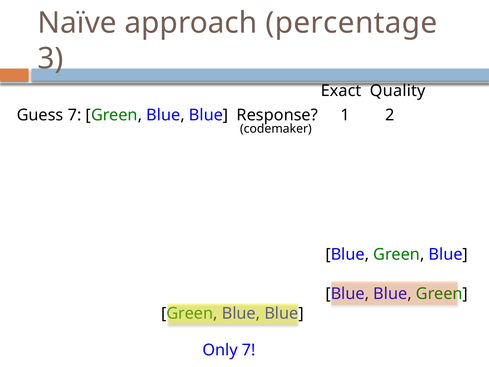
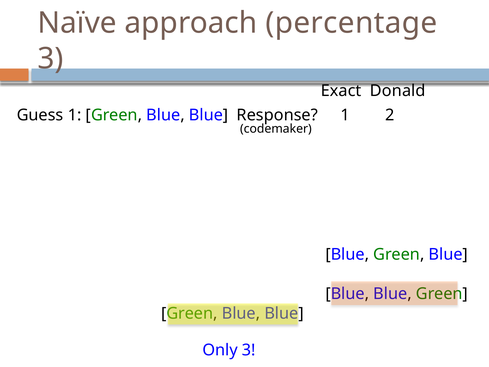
Quality: Quality -> Donald (398, 91)
Guess 7: 7 -> 1 (75, 115)
Only 7: 7 -> 3 (249, 350)
